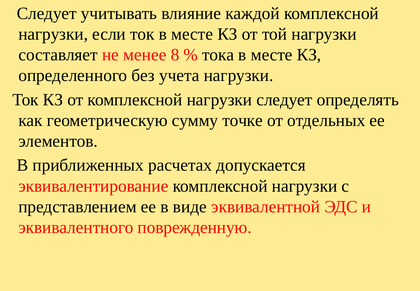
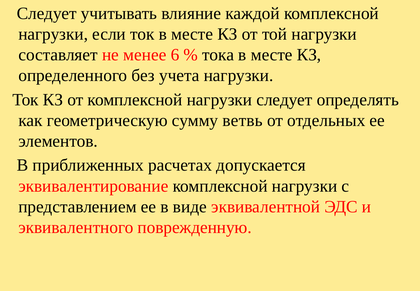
8: 8 -> 6 (175, 55)
точке: точке -> ветвь (243, 120)
